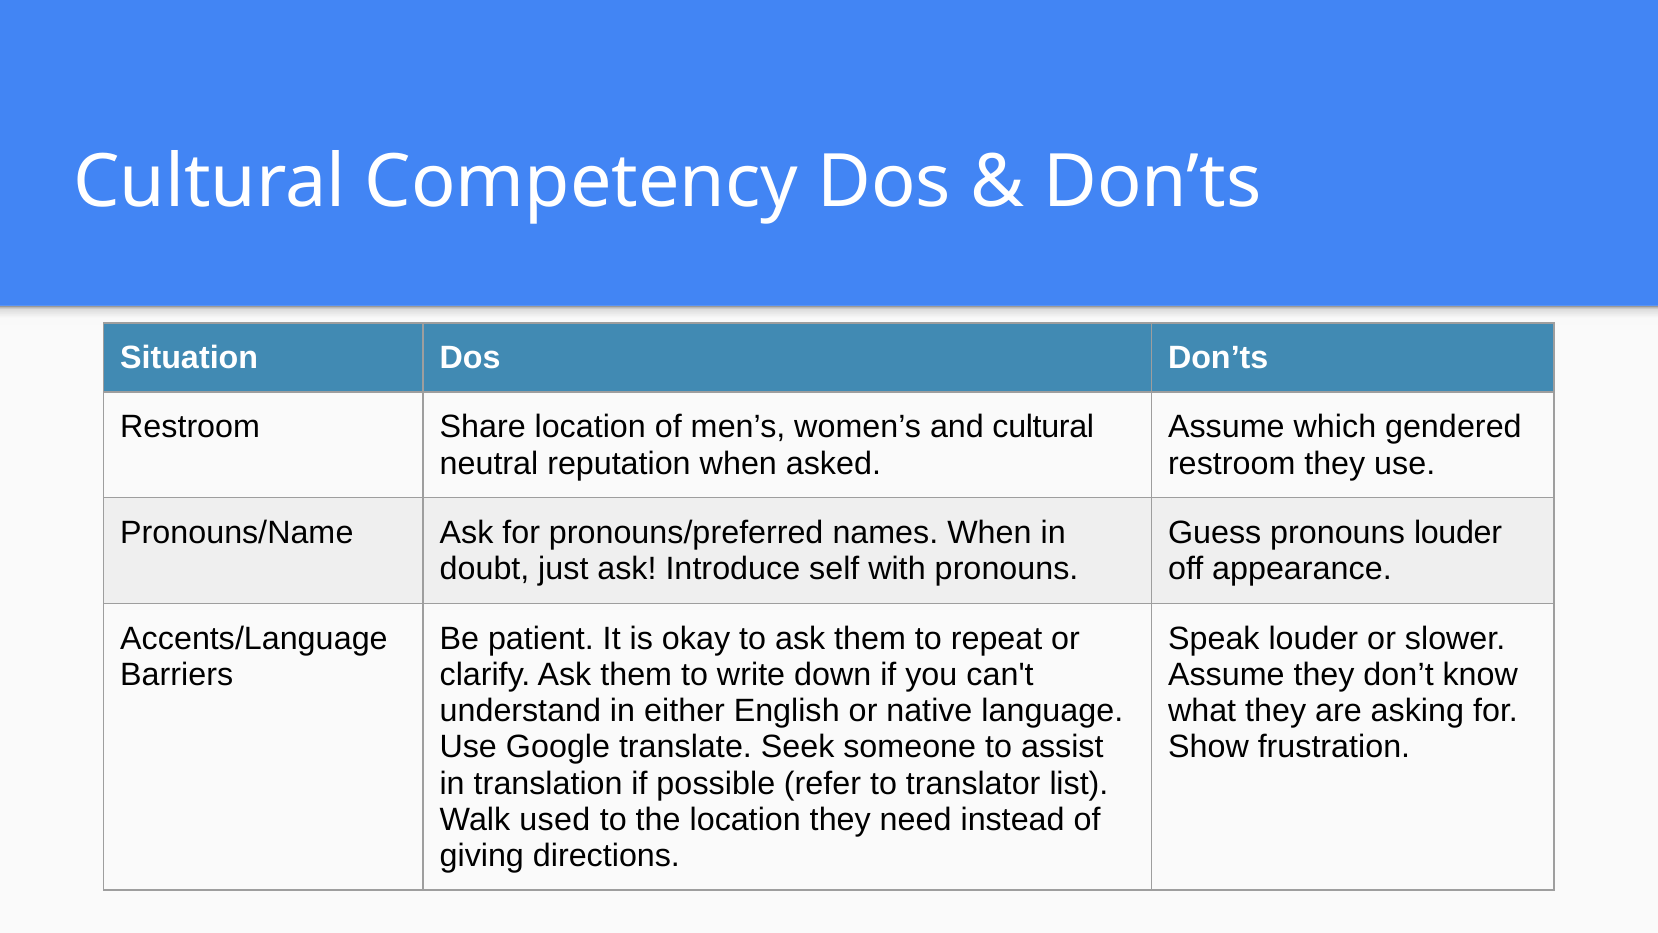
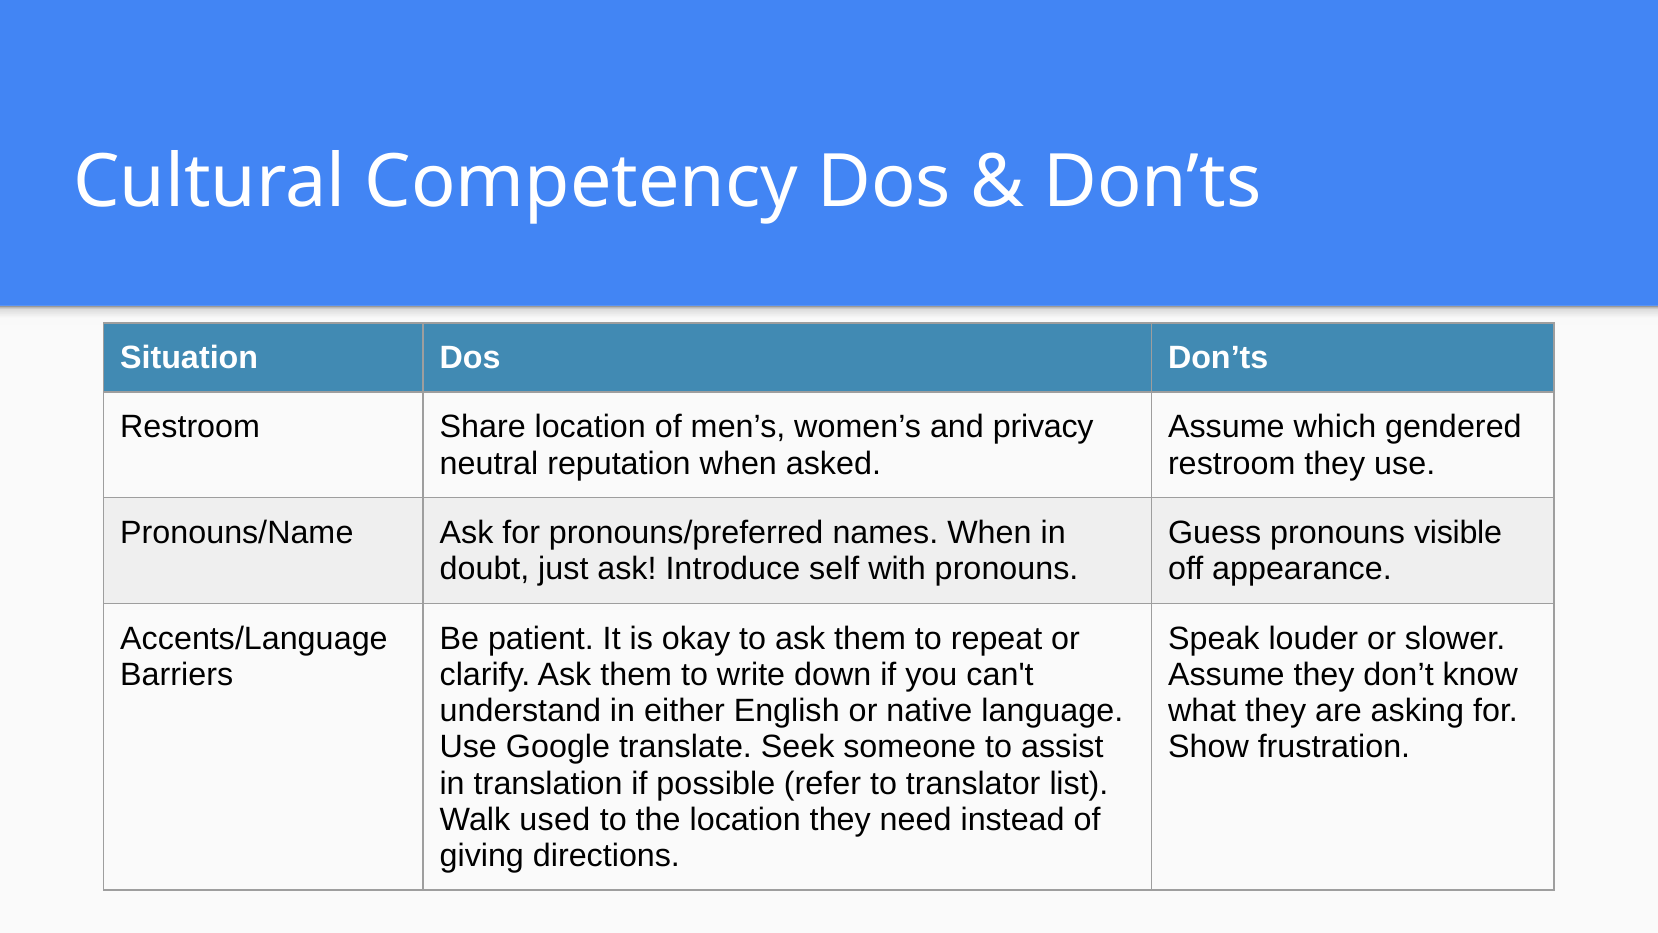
and cultural: cultural -> privacy (1043, 427)
pronouns louder: louder -> visible (1458, 533)
